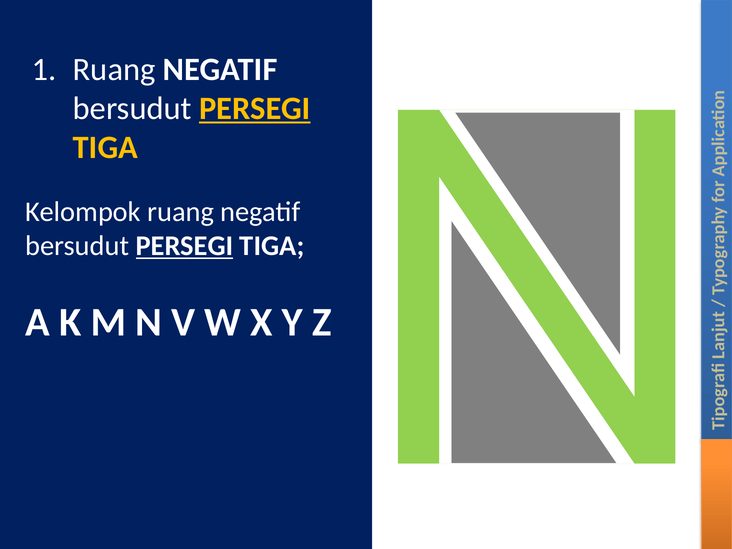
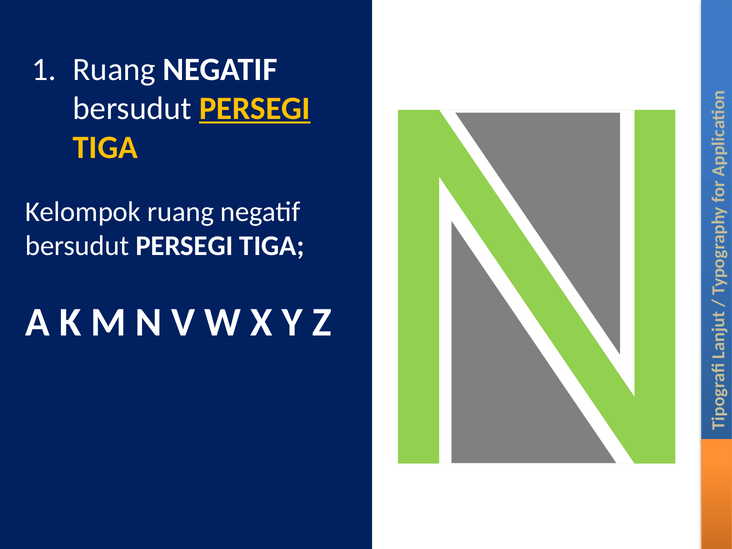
PERSEGI underline: present -> none (184, 246)
